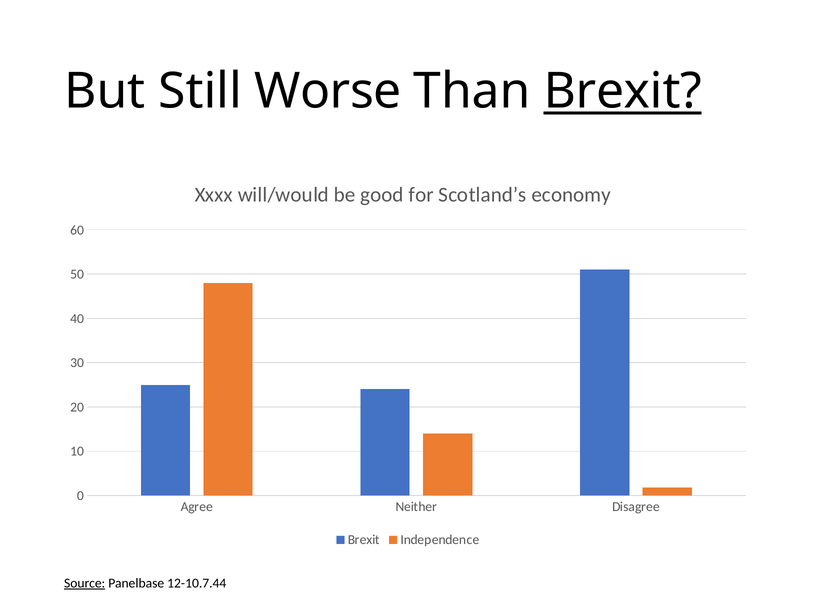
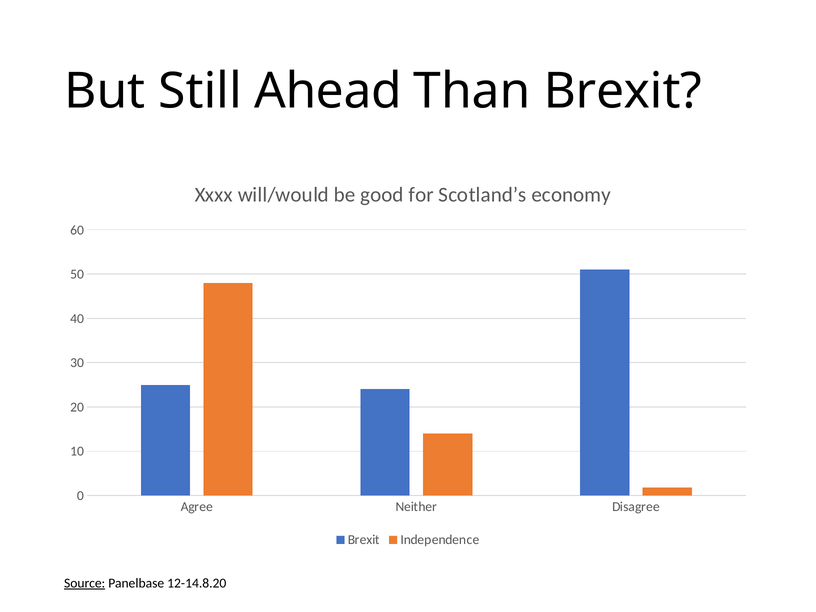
Worse: Worse -> Ahead (328, 91)
Brexit underline: present -> none (623, 91)
12-10.7.44: 12-10.7.44 -> 12-14.8.20 (197, 583)
